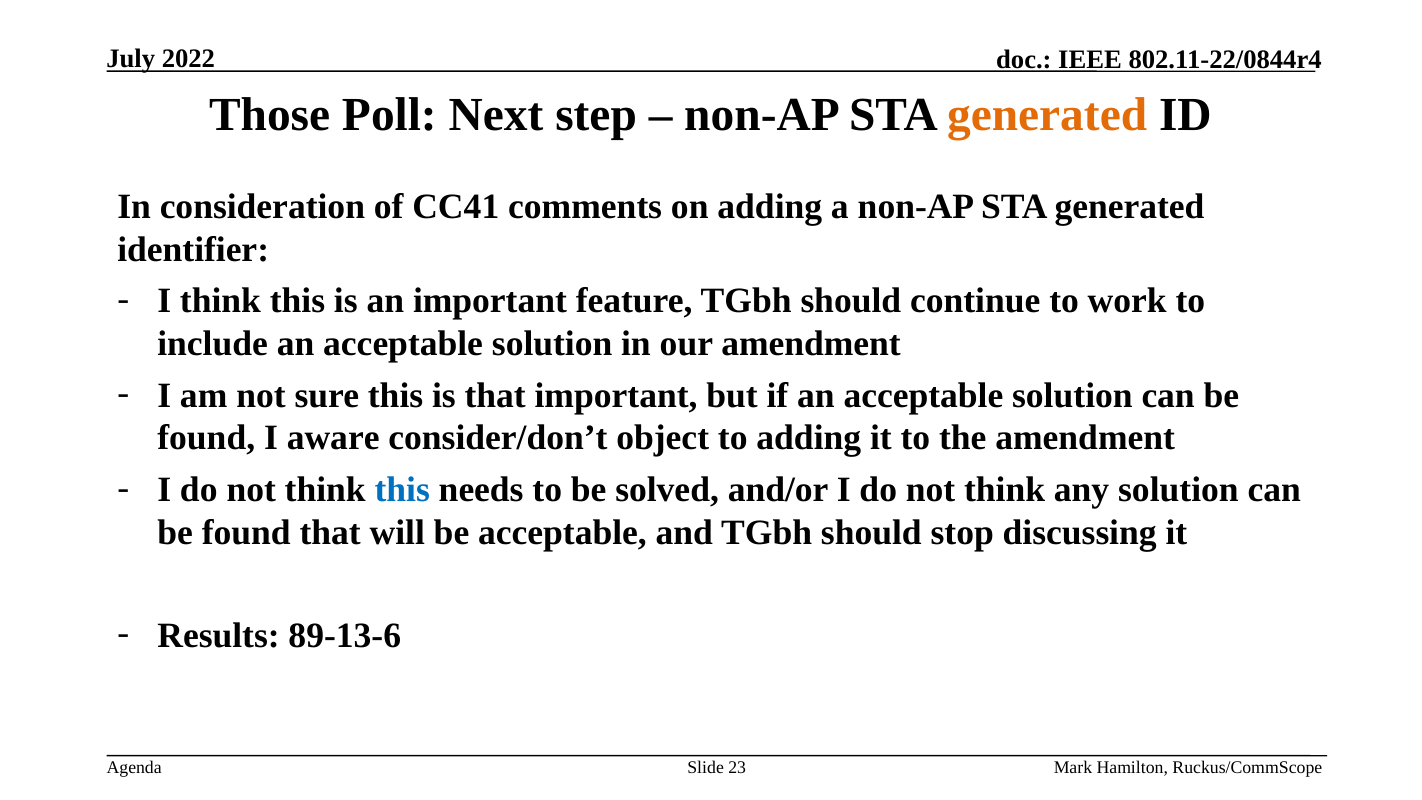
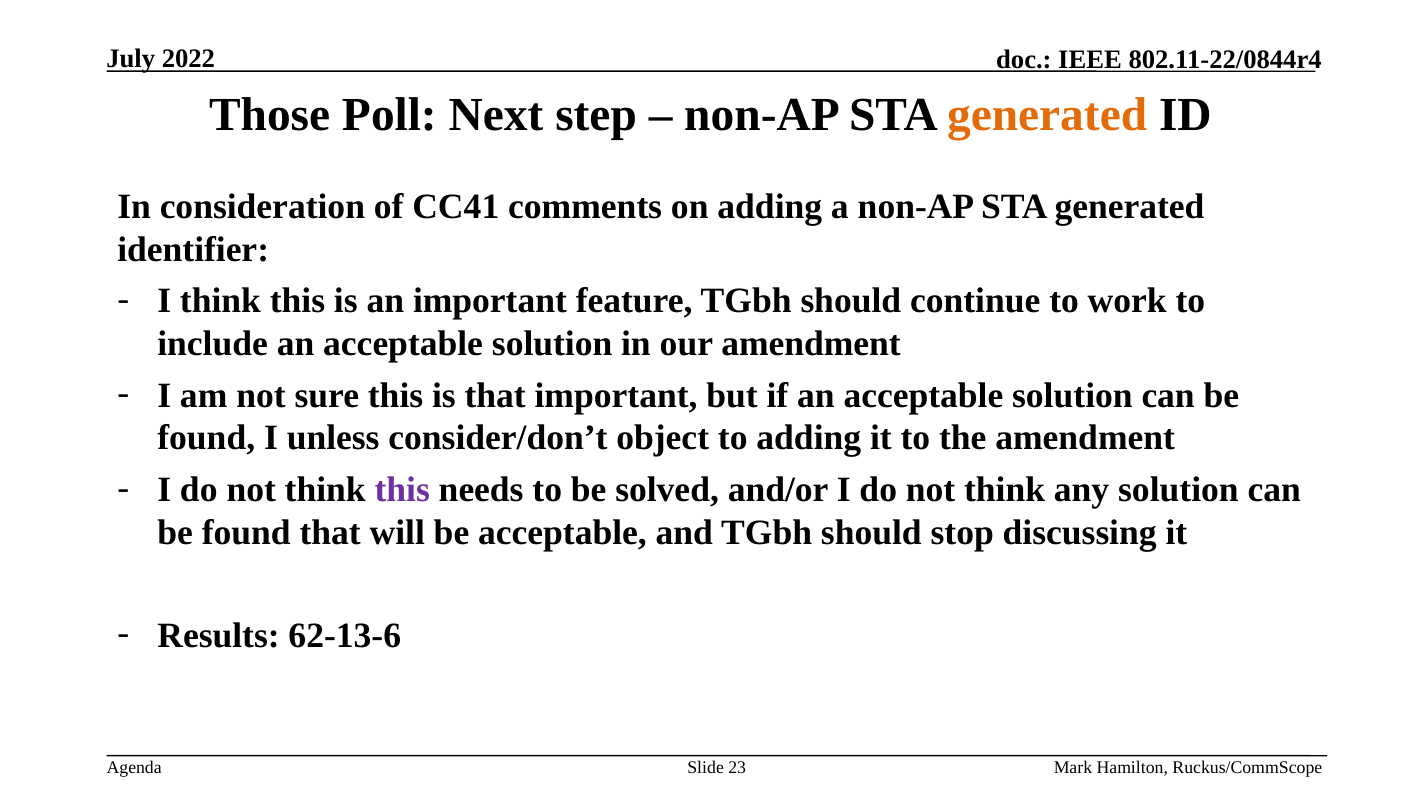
aware: aware -> unless (333, 438)
this colour: blue -> purple (402, 490)
89-13-6: 89-13-6 -> 62-13-6 (345, 635)
